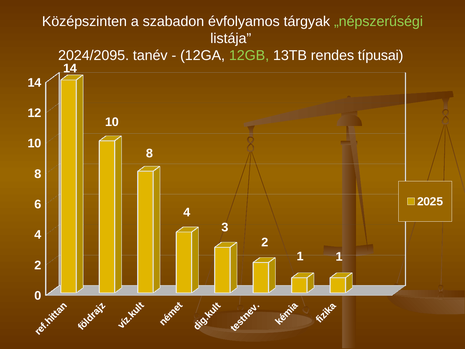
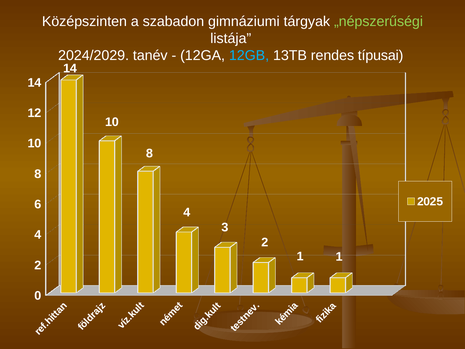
évfolyamos: évfolyamos -> gimnáziumi (244, 21)
2024/2095: 2024/2095 -> 2024/2029 (94, 55)
12GB colour: light green -> light blue (249, 55)
